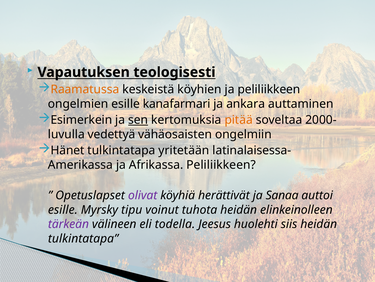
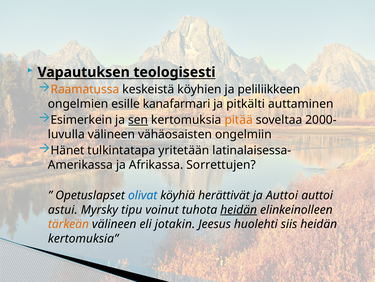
ankara: ankara -> pitkälti (246, 104)
vedettyä: vedettyä -> välineen (111, 134)
Afrikassa Peliliikkeen: Peliliikkeen -> Sorrettujen (221, 164)
olivat colour: purple -> blue (143, 195)
ja Sanaa: Sanaa -> Auttoi (282, 195)
esille: esille -> astui (63, 209)
heidän underline: none -> present (239, 209)
tärkeän colour: purple -> orange (68, 224)
todella: todella -> jotakin (175, 224)
tulkintatapa: tulkintatapa -> kertomuksia (83, 238)
